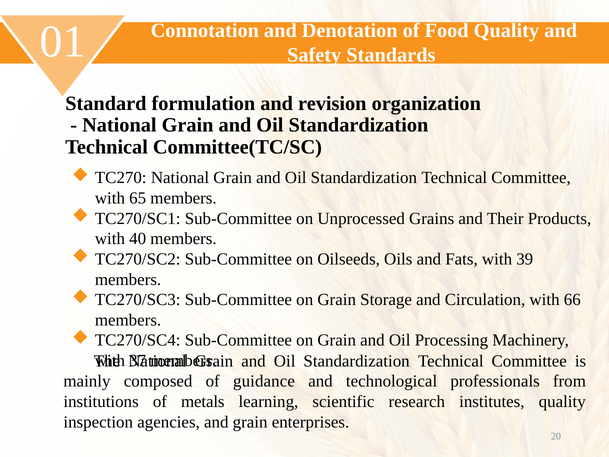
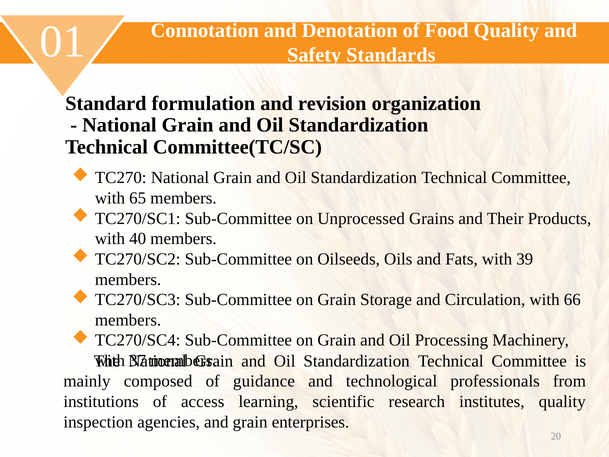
metals: metals -> access (203, 401)
